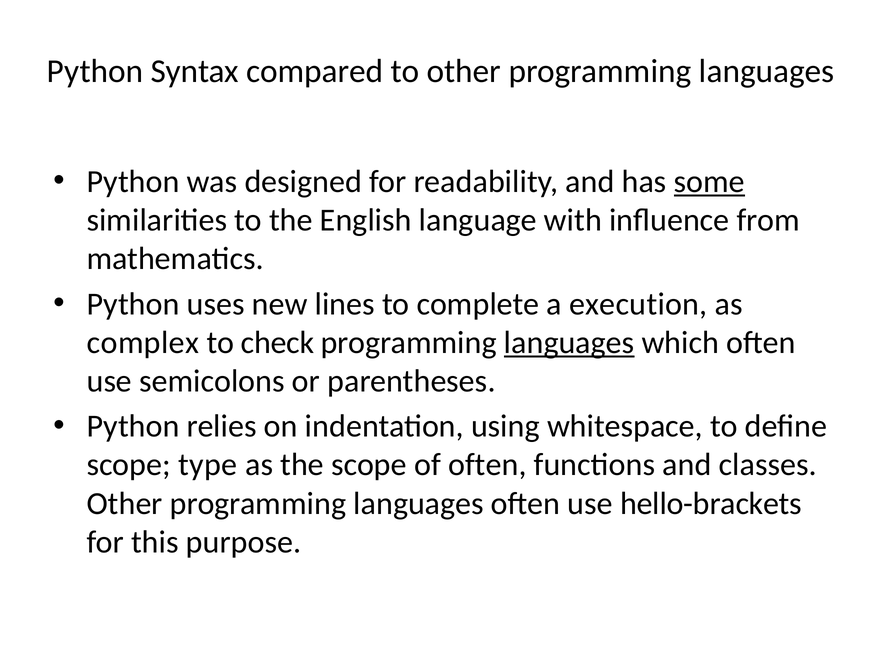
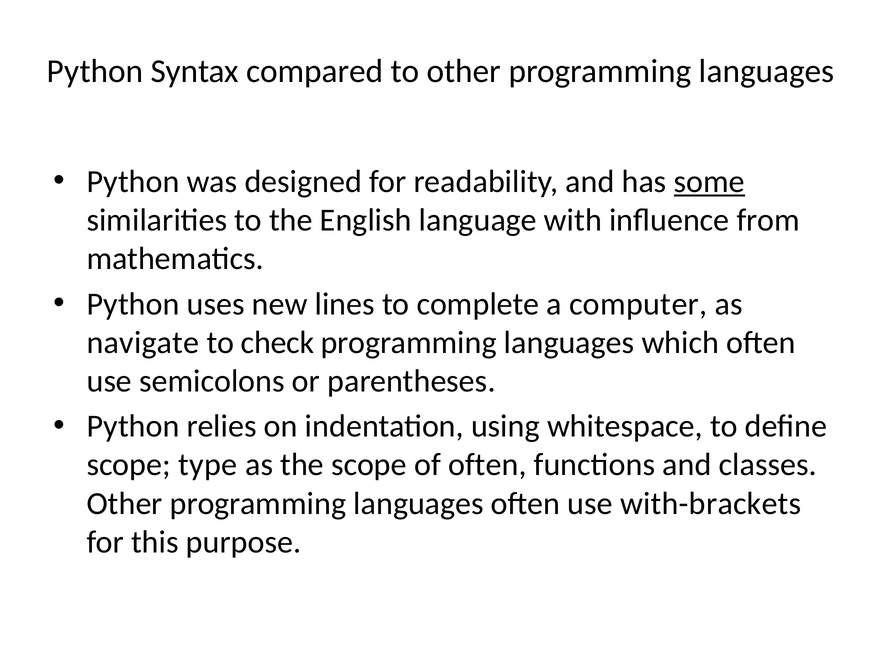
execution: execution -> computer (638, 304)
complex: complex -> navigate (143, 342)
languages underline: present -> none (569, 342)
hello-brackets: hello-brackets -> with-brackets (711, 503)
